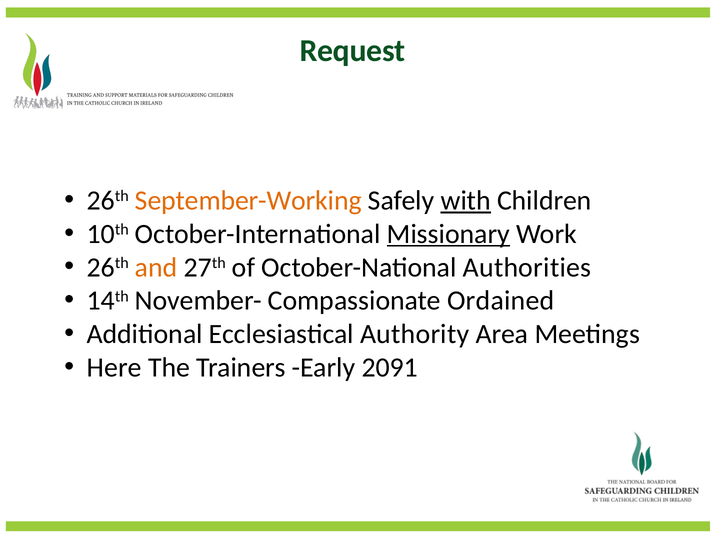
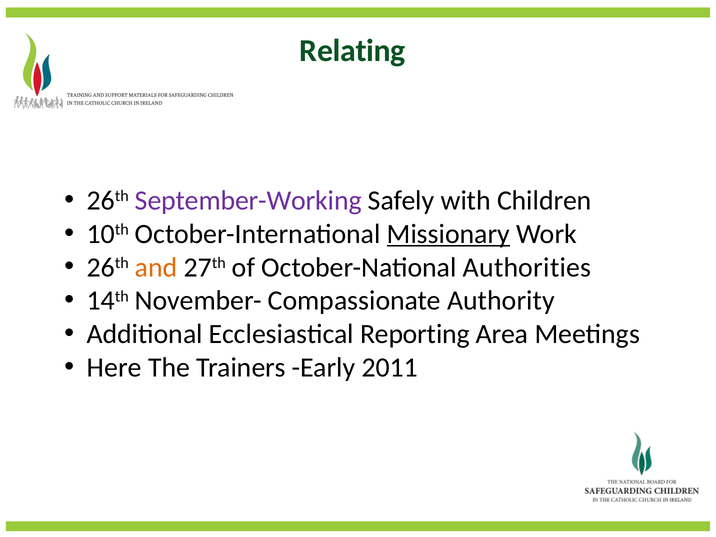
Request: Request -> Relating (353, 51)
September-Working colour: orange -> purple (248, 200)
with underline: present -> none (466, 200)
Ordained: Ordained -> Authority (501, 301)
Authority: Authority -> Reporting (415, 334)
2091: 2091 -> 2011 (390, 368)
